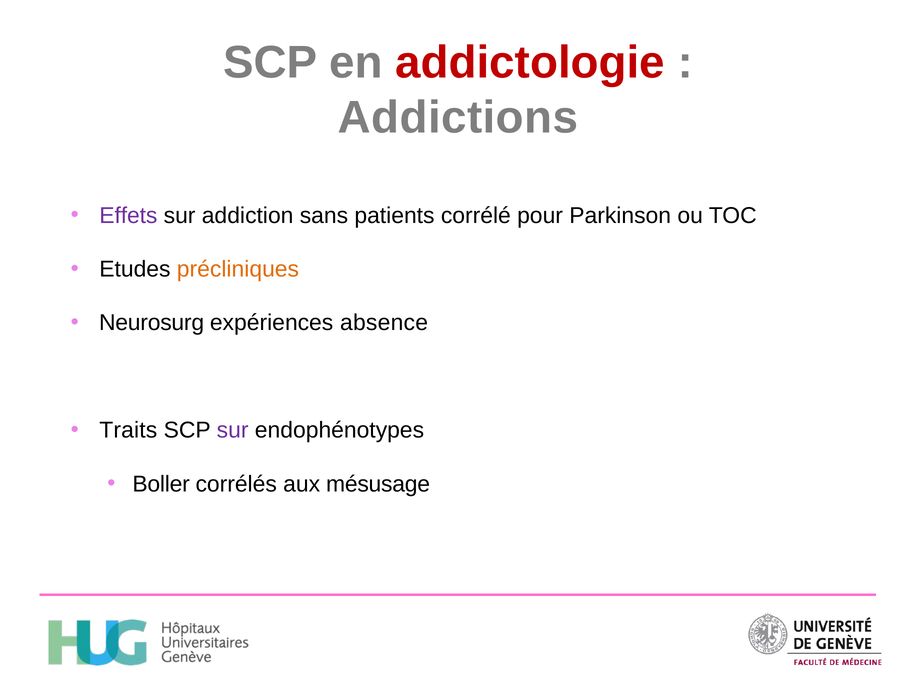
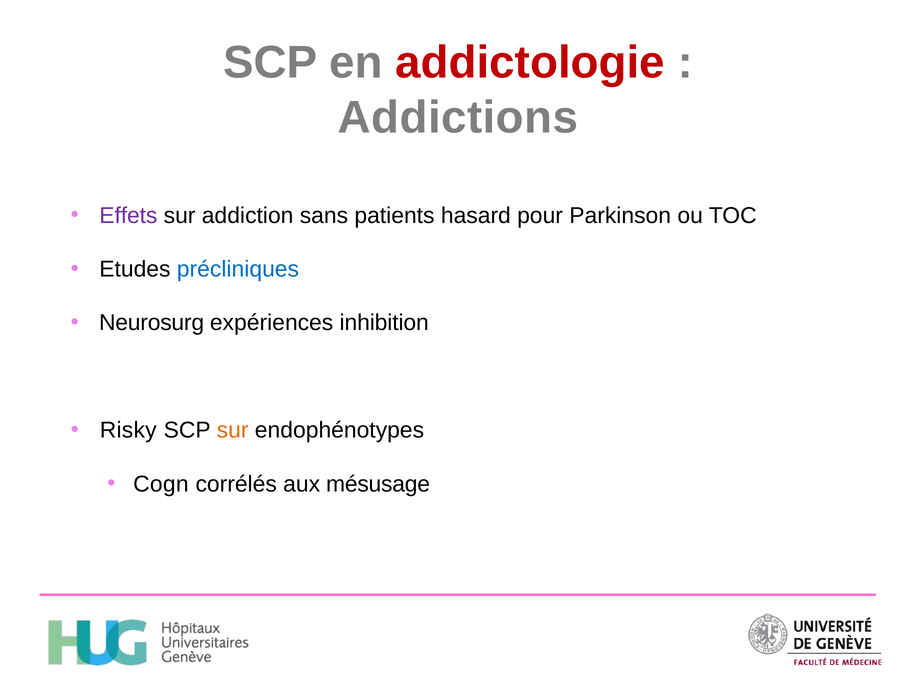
corrélé: corrélé -> hasard (476, 216)
précliniques colour: orange -> blue (238, 269)
absence: absence -> inhibition (384, 323)
Traits: Traits -> Risky (128, 430)
sur colour: purple -> orange (233, 430)
Boller: Boller -> Cogn (161, 484)
